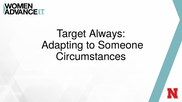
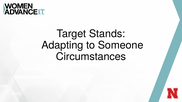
Always: Always -> Stands (107, 34)
